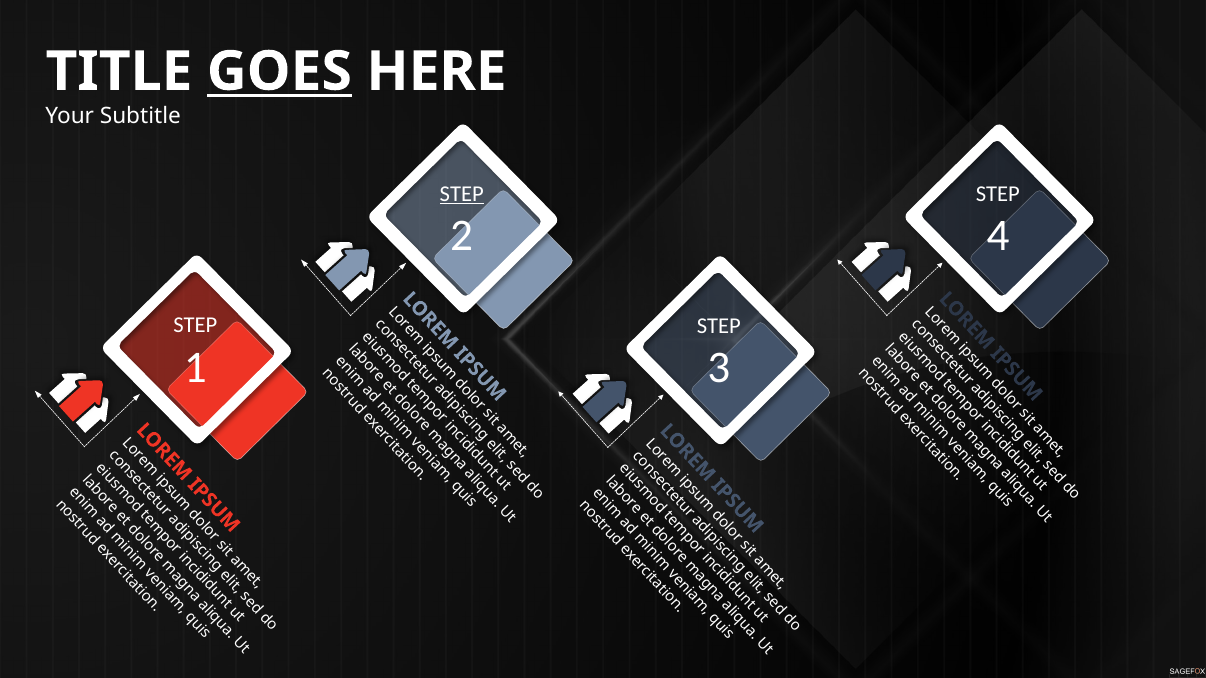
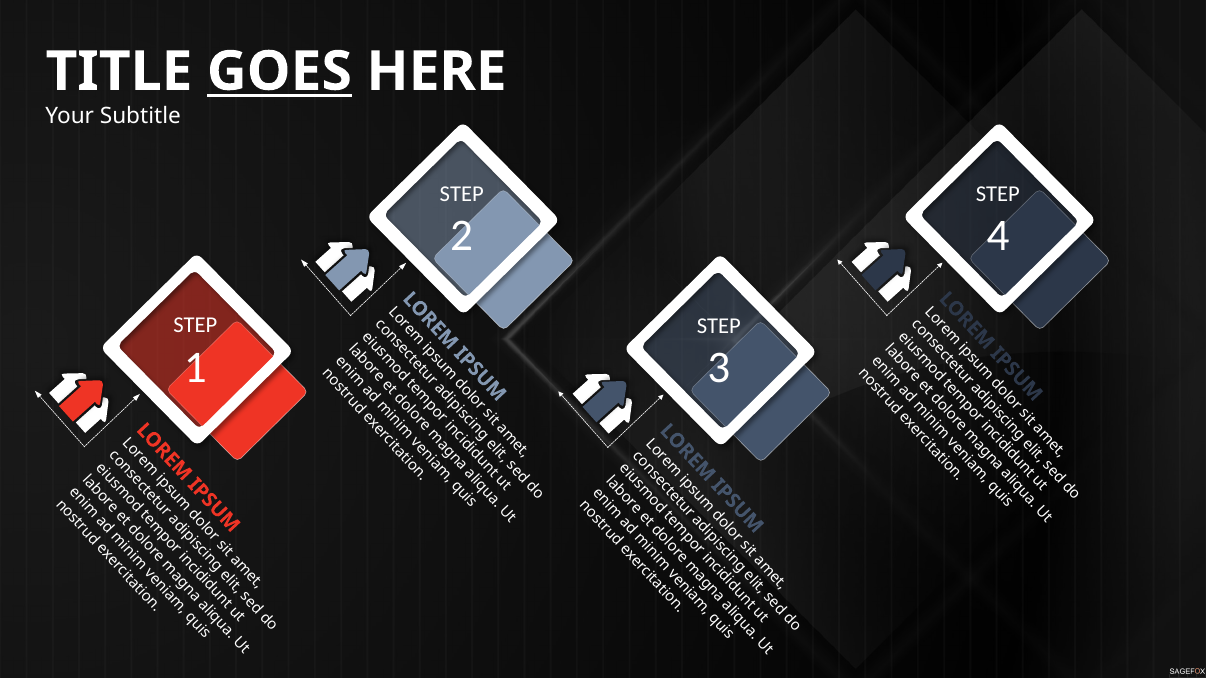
STEP underline: present -> none (462, 194)
